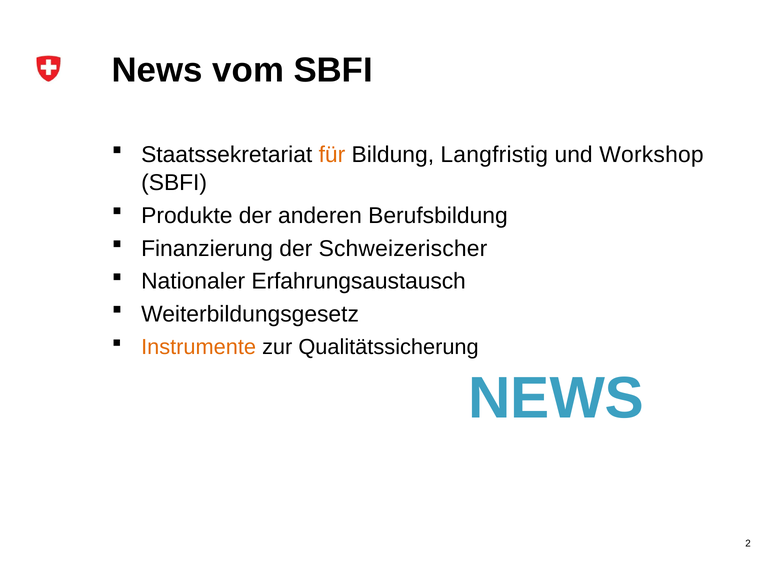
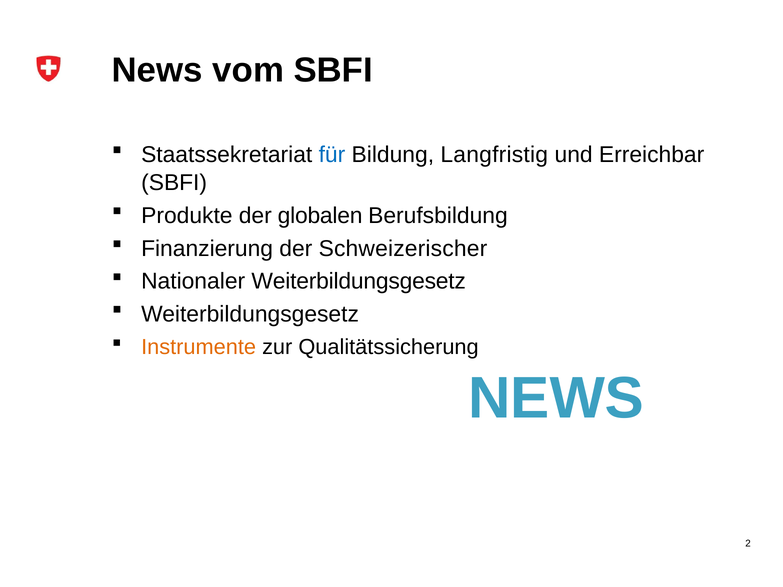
für colour: orange -> blue (332, 155)
Workshop: Workshop -> Erreichbar (652, 155)
anderen: anderen -> globalen (320, 216)
Nationaler Erfahrungsaustausch: Erfahrungsaustausch -> Weiterbildungsgesetz (359, 281)
